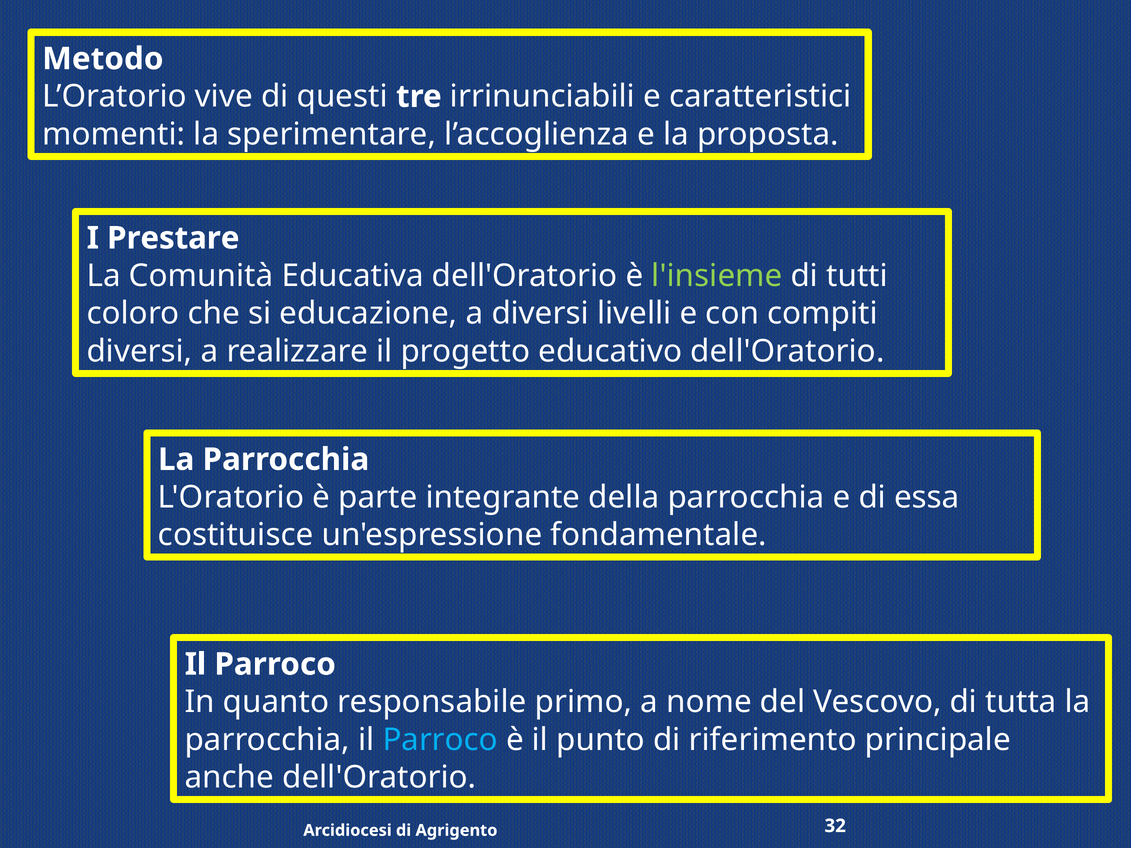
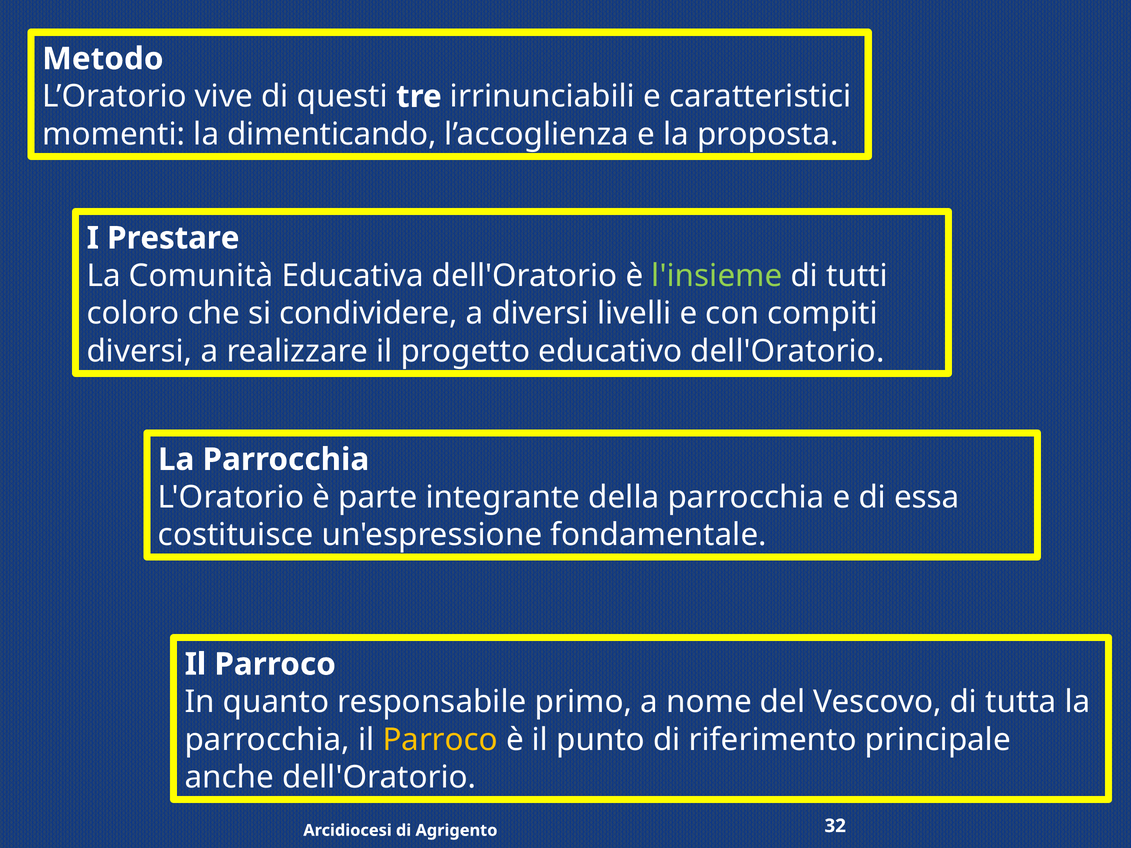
sperimentare: sperimentare -> dimenticando (332, 134)
educazione: educazione -> condividere (369, 314)
Parroco colour: light blue -> yellow (440, 740)
